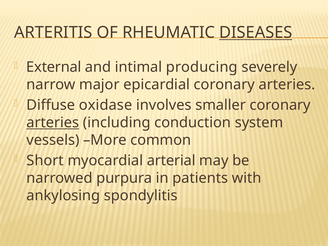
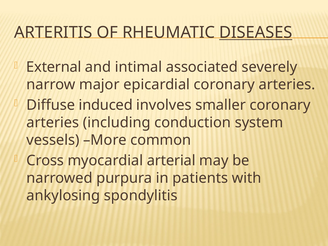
producing: producing -> associated (202, 67)
oxidase: oxidase -> induced (106, 105)
arteries underline: present -> none (53, 123)
Short: Short -> Cross (45, 161)
